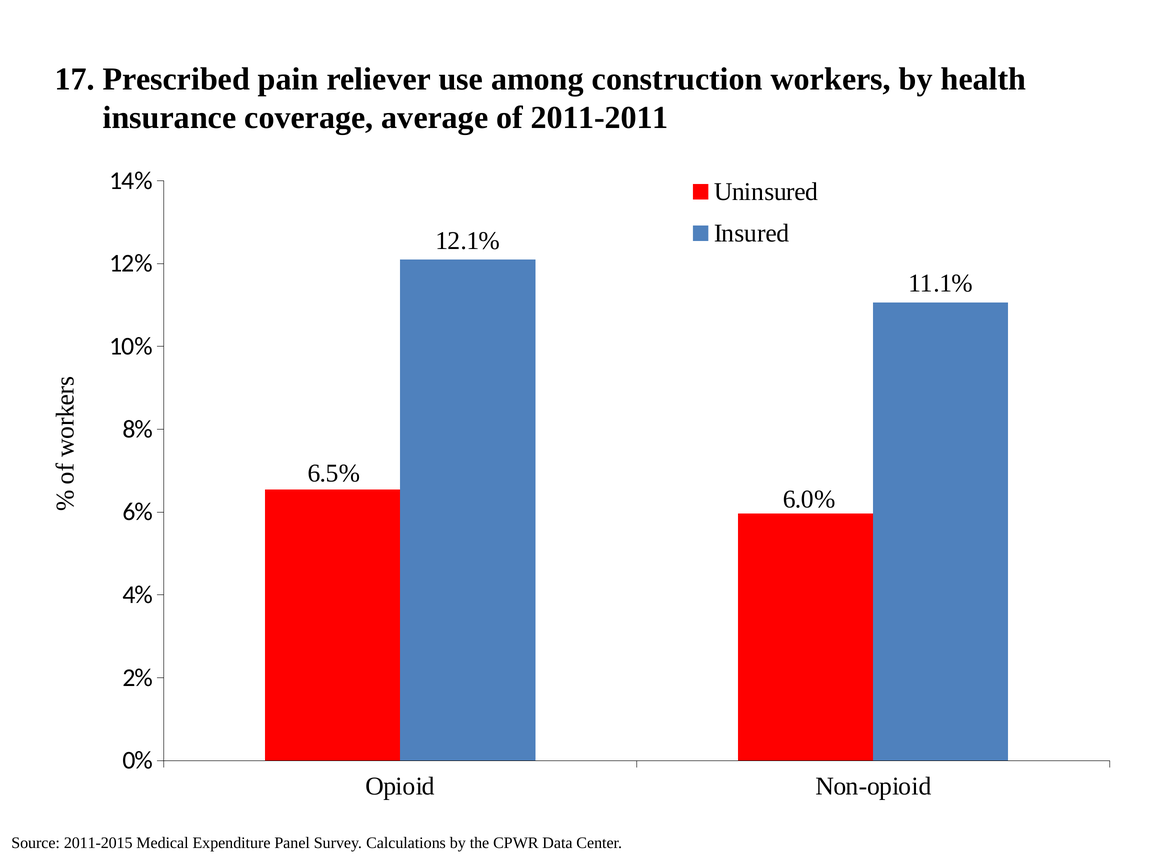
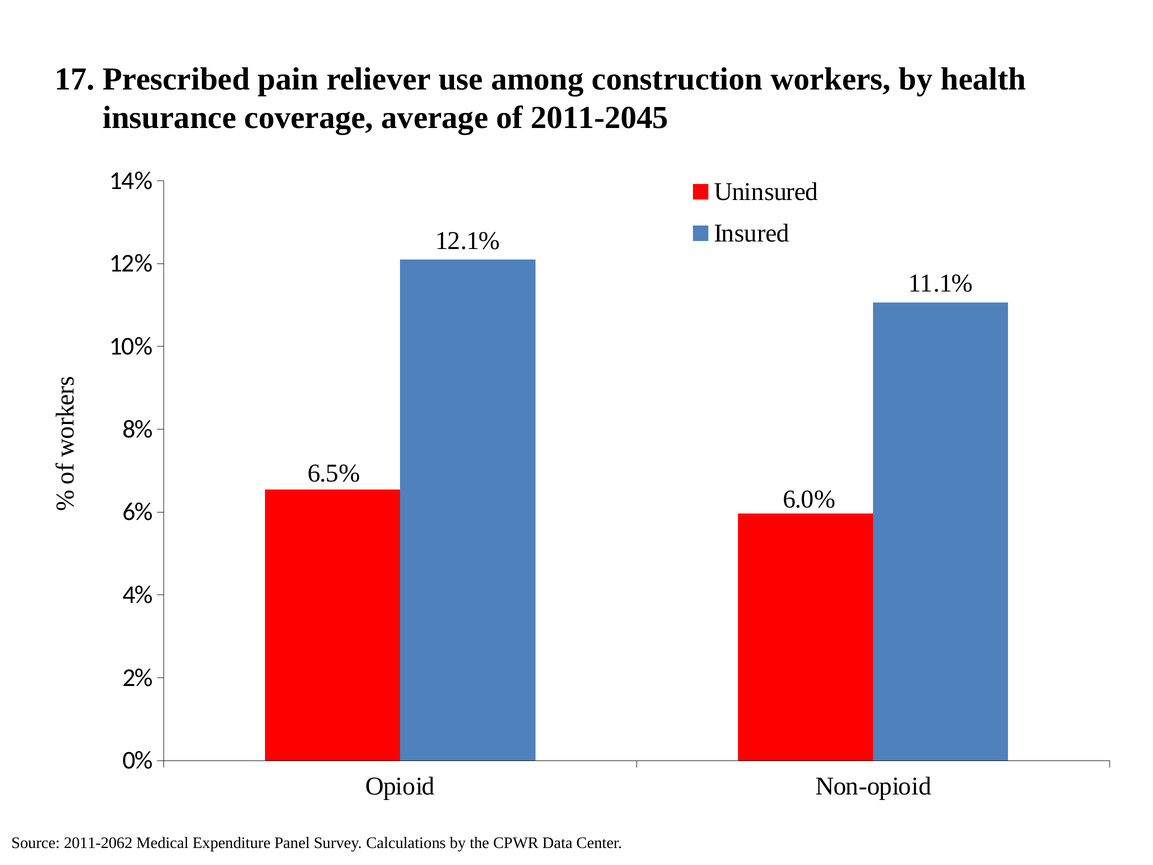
2011-2011: 2011-2011 -> 2011-2045 (600, 118)
2011-2015: 2011-2015 -> 2011-2062 (98, 843)
